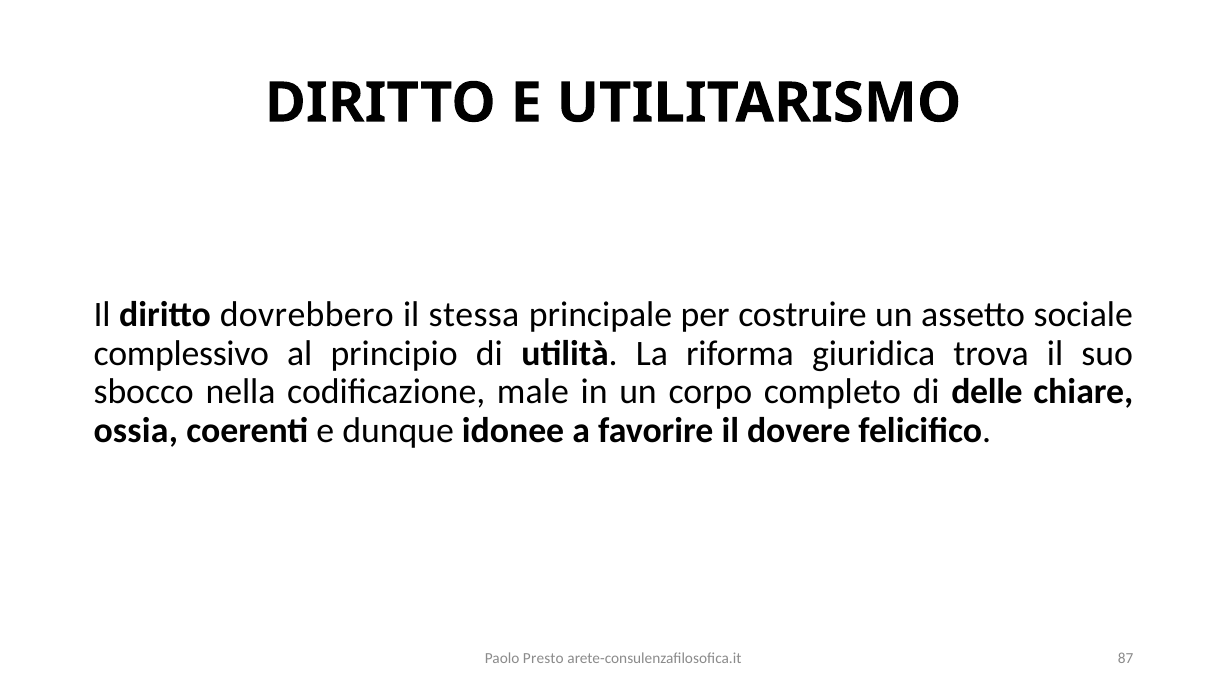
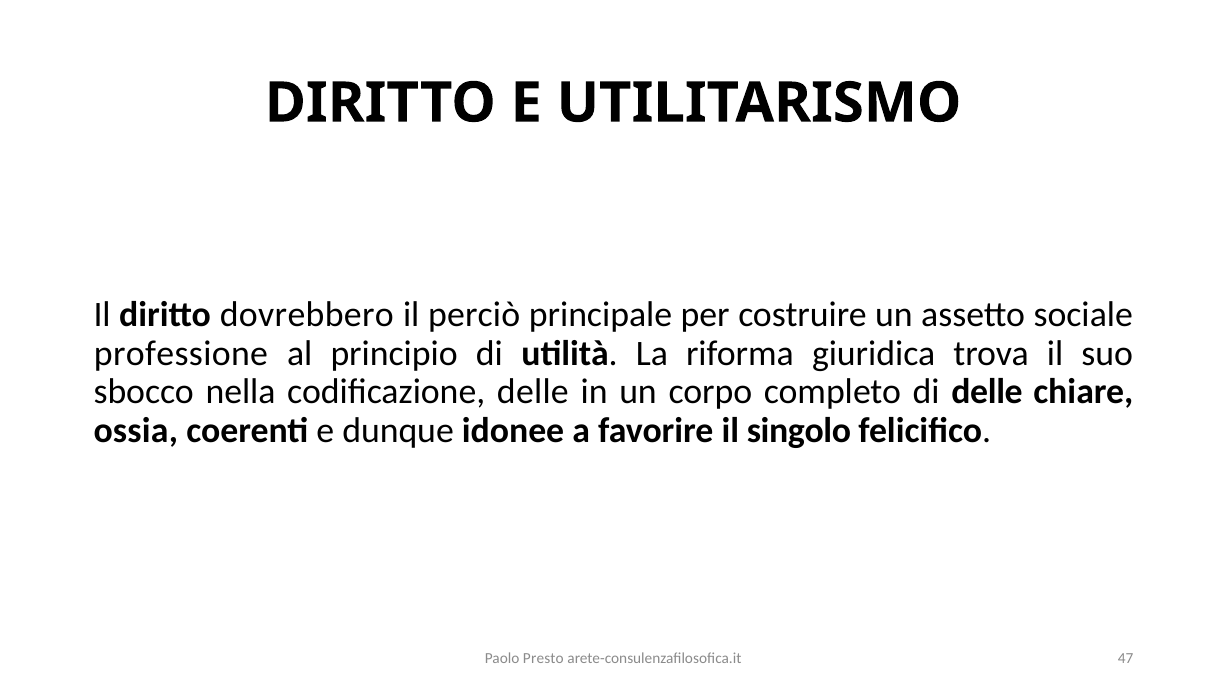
stessa: stessa -> perciò (474, 315)
complessivo: complessivo -> professione (181, 353)
codificazione male: male -> delle (533, 392)
dovere: dovere -> singolo (799, 431)
87: 87 -> 47 (1126, 659)
